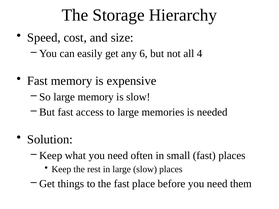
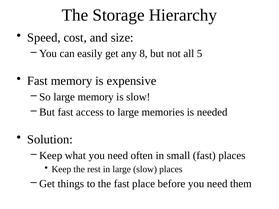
6: 6 -> 8 (144, 54)
4: 4 -> 5 (200, 54)
